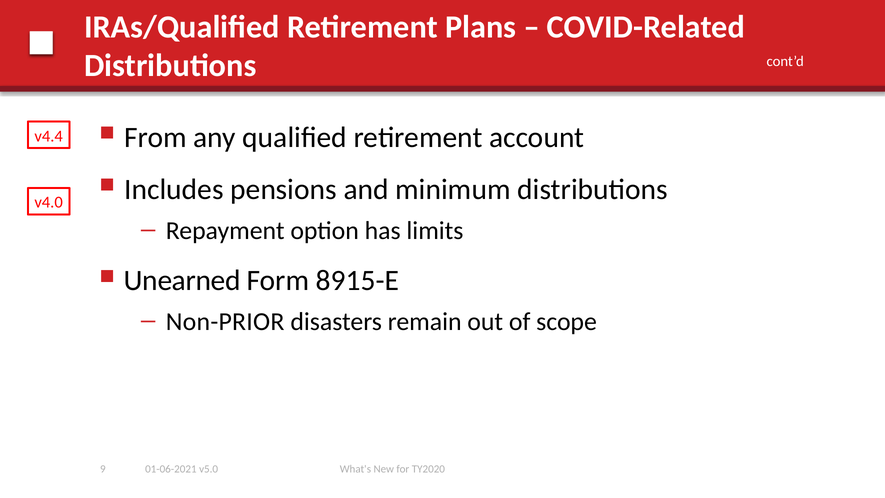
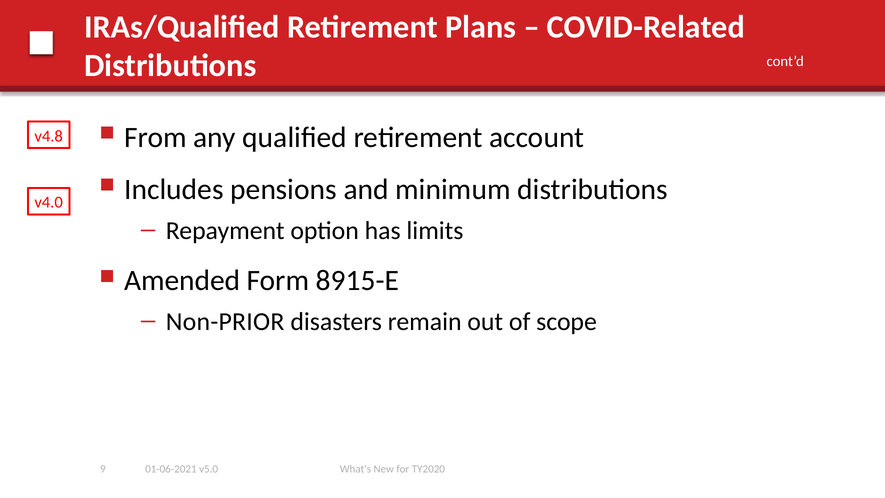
v4.4: v4.4 -> v4.8 (49, 136)
Unearned: Unearned -> Amended (182, 281)
